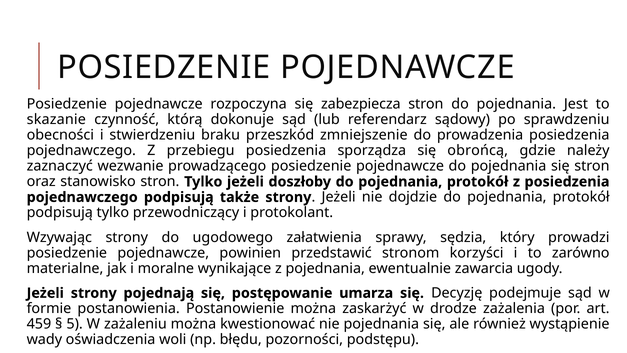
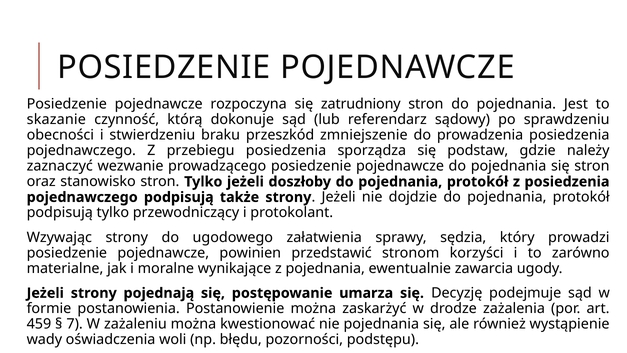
zabezpiecza: zabezpiecza -> zatrudniony (361, 104)
obrońcą: obrońcą -> podstaw (478, 151)
5: 5 -> 7 (75, 324)
